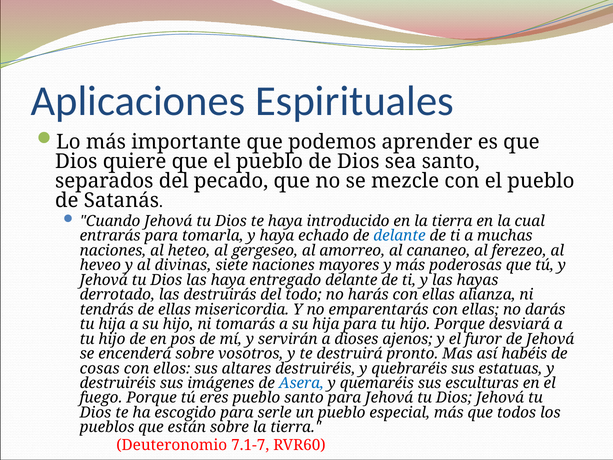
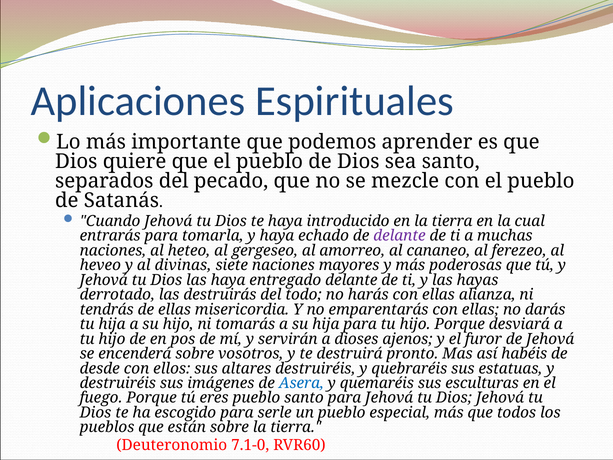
delante colour: blue -> purple (399, 236)
cosas: cosas -> desde (100, 368)
7.1-7: 7.1-7 -> 7.1-0 (250, 445)
